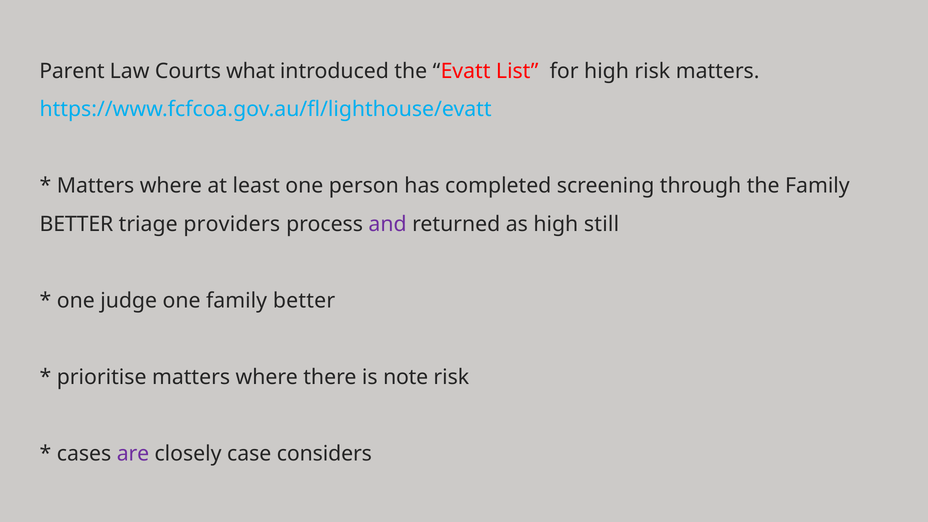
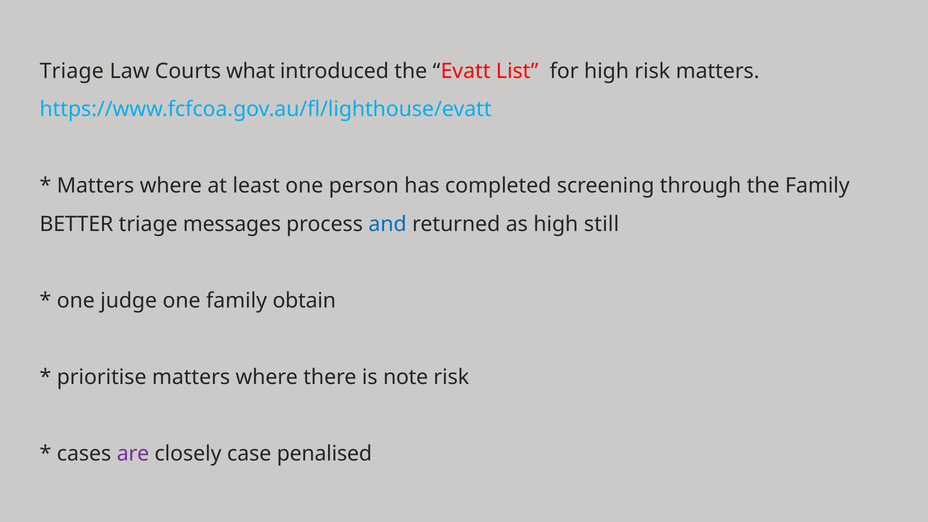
Parent: Parent -> Triage (72, 71)
providers: providers -> messages (232, 224)
and colour: purple -> blue (388, 224)
one family better: better -> obtain (304, 301)
considers: considers -> penalised (324, 454)
